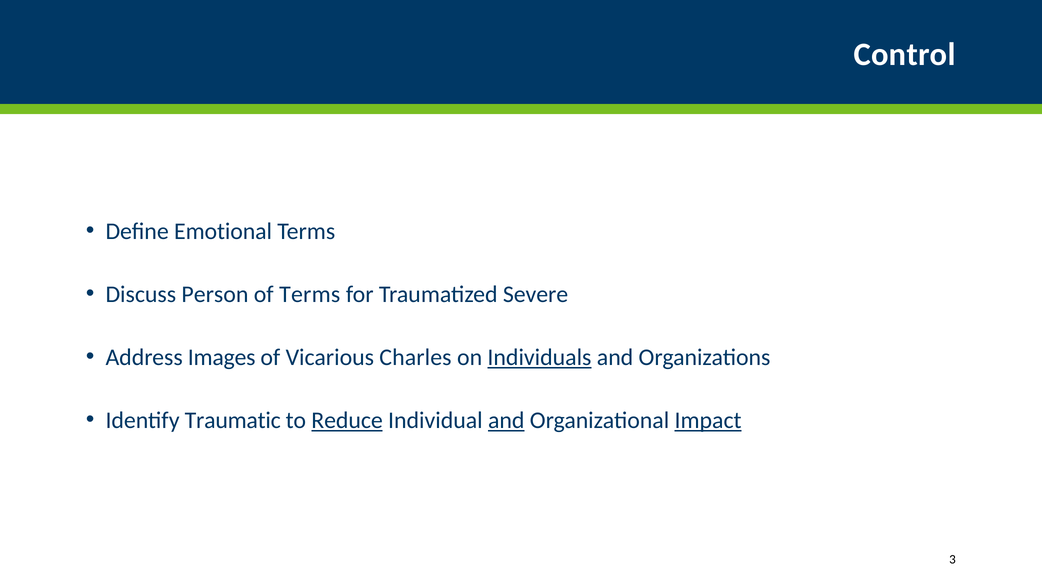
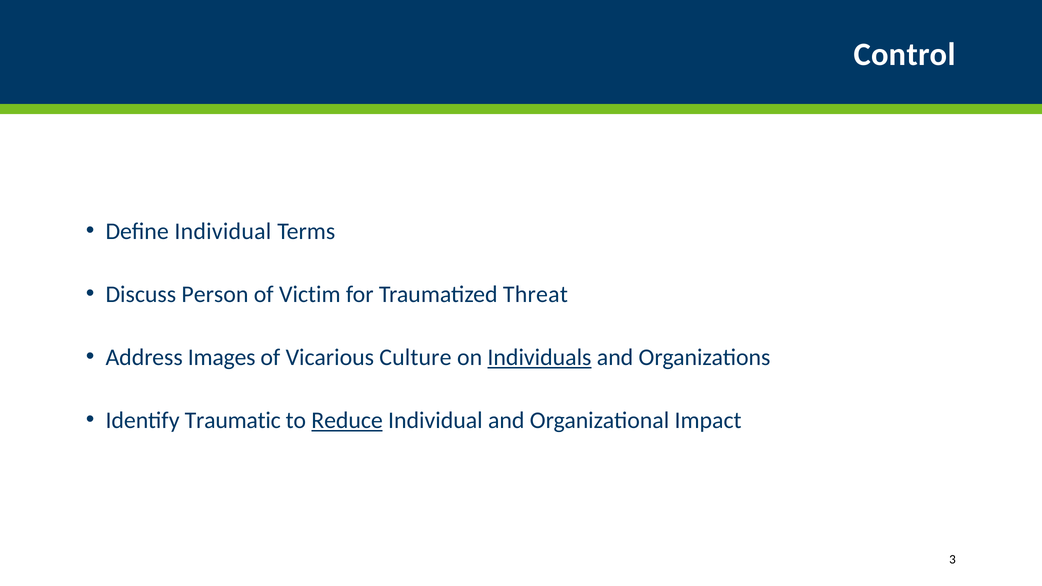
Define Emotional: Emotional -> Individual (223, 231)
of Terms: Terms -> Victim (310, 294)
Severe: Severe -> Threat (535, 294)
Charles: Charles -> Culture (415, 357)
and underline: present -> none (506, 420)
Impact underline: present -> none (708, 420)
